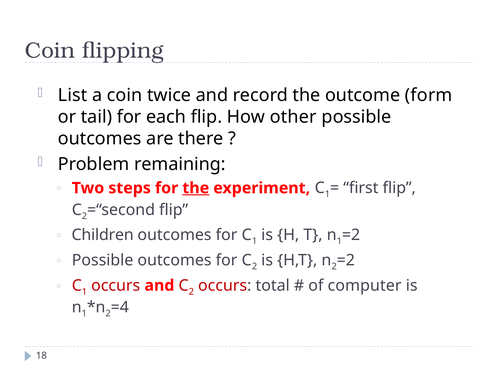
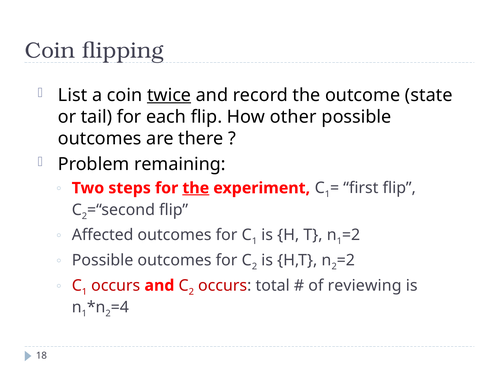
twice underline: none -> present (169, 95)
form: form -> state (429, 95)
Children: Children -> Affected (103, 235)
computer: computer -> reviewing (365, 286)
